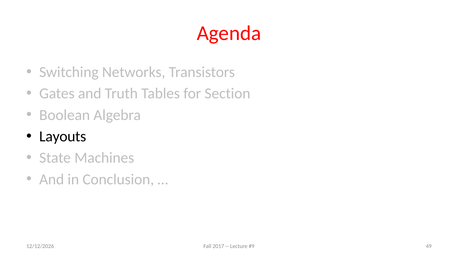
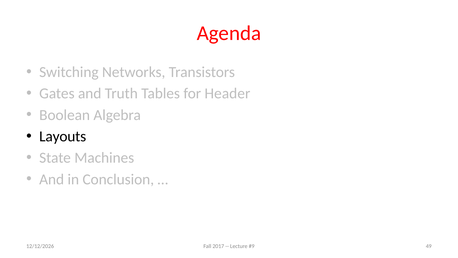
Section: Section -> Header (227, 93)
